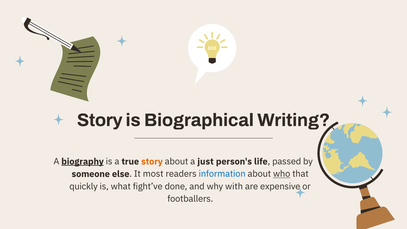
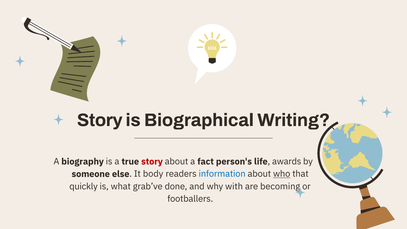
biography underline: present -> none (83, 162)
story colour: orange -> red (152, 162)
just: just -> fact (206, 162)
passed: passed -> awards (287, 162)
most: most -> body (153, 174)
fight’ve: fight’ve -> grab’ve (148, 186)
expensive: expensive -> becoming (280, 186)
